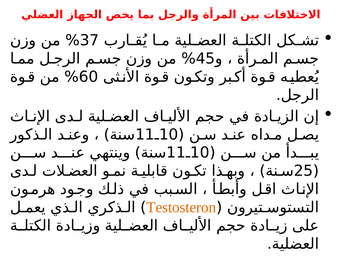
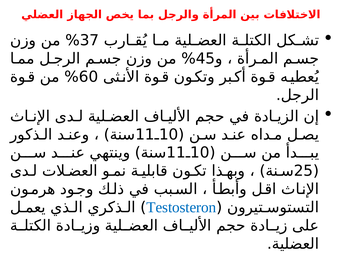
Testosteron colour: orange -> blue (181, 208)
